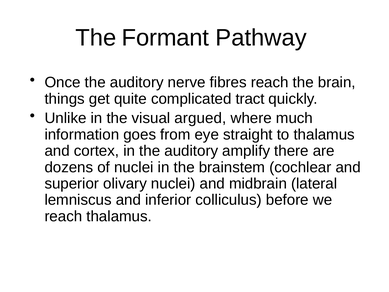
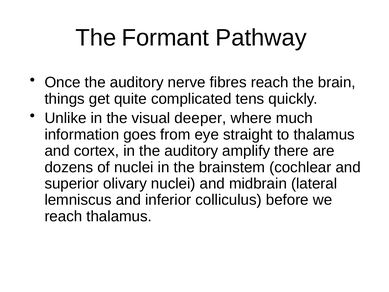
tract: tract -> tens (250, 99)
argued: argued -> deeper (200, 118)
